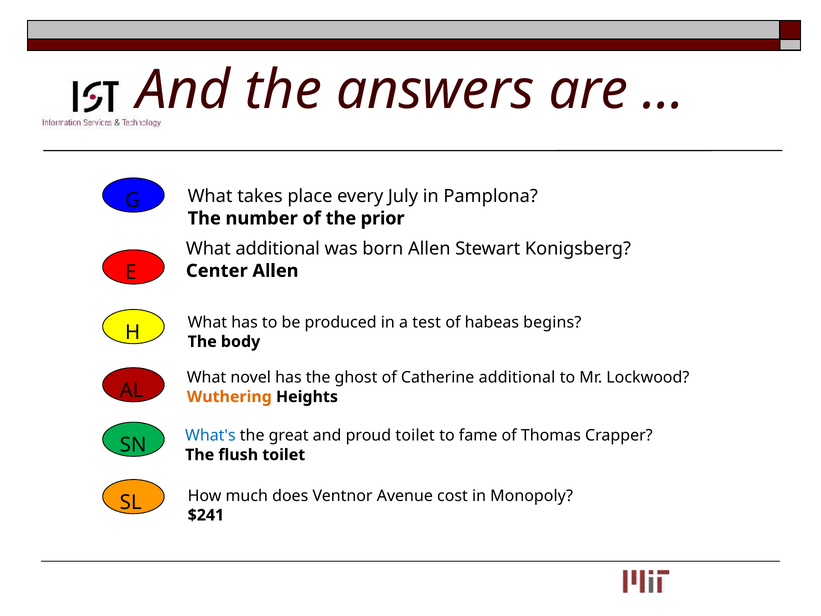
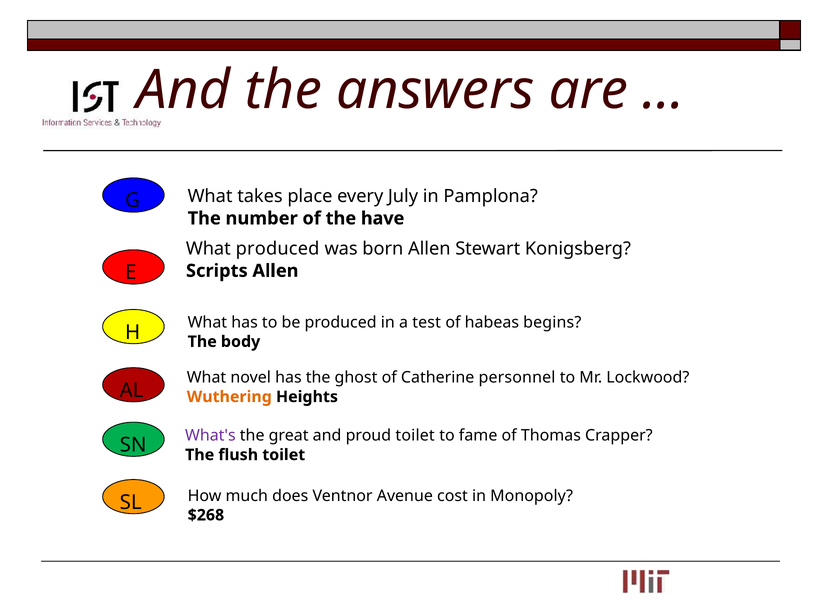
prior: prior -> have (383, 218)
What additional: additional -> produced (278, 249)
Center: Center -> Scripts (217, 271)
Catherine additional: additional -> personnel (517, 377)
What's colour: blue -> purple (210, 436)
$241: $241 -> $268 (206, 515)
